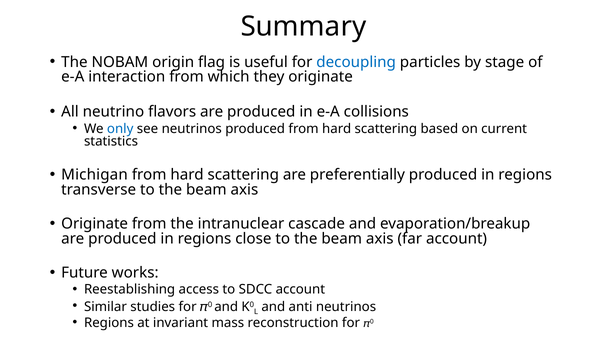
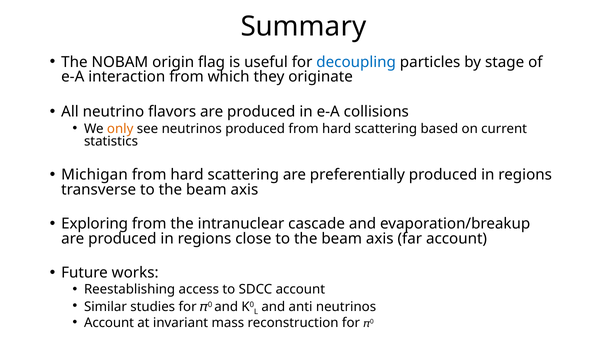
only colour: blue -> orange (120, 128)
Originate: Originate -> Exploring (95, 223)
Regions: Regions -> Account (109, 322)
